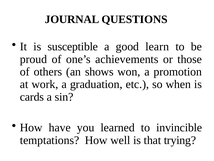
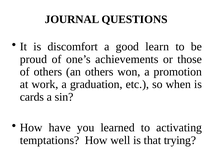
susceptible: susceptible -> discomfort (73, 46)
an shows: shows -> others (99, 72)
invincible: invincible -> activating (179, 127)
